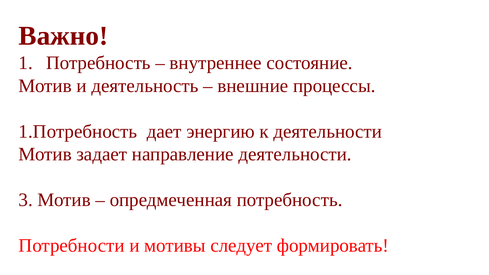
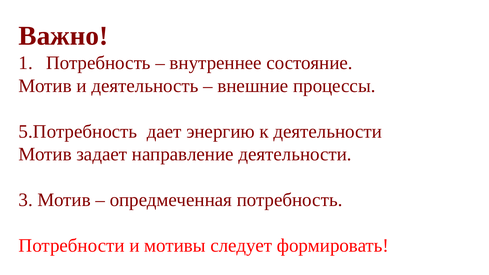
1.Потребность: 1.Потребность -> 5.Потребность (78, 131)
